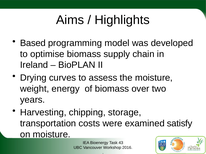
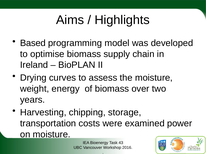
satisfy: satisfy -> power (180, 124)
